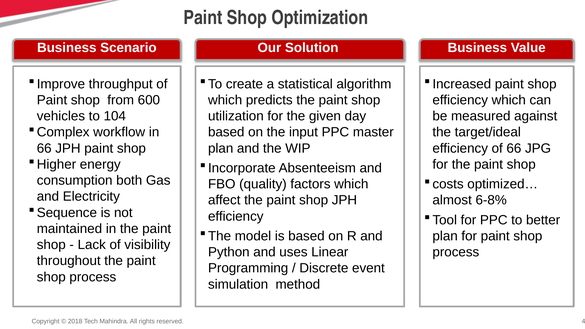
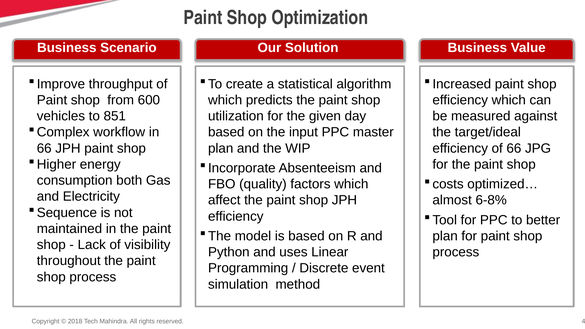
104: 104 -> 851 (115, 116)
